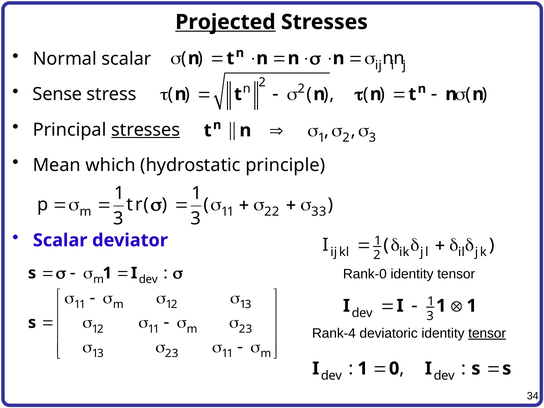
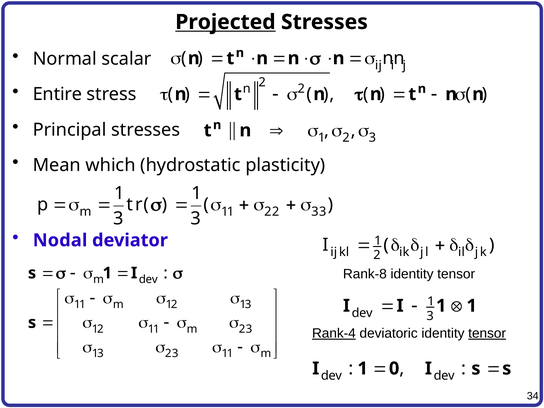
Sense: Sense -> Entire (57, 94)
stresses underline: present -> none (146, 130)
principle: principle -> plasticity (285, 165)
Scalar: Scalar -> Nodal (60, 240)
Rank-0: Rank-0 -> Rank-8 (365, 274)
Rank-4 underline: none -> present (334, 333)
